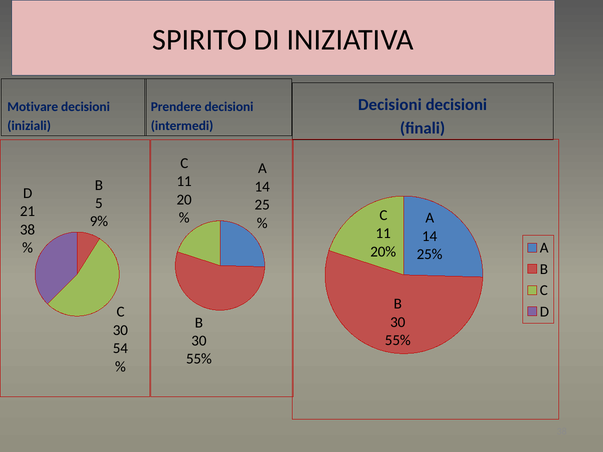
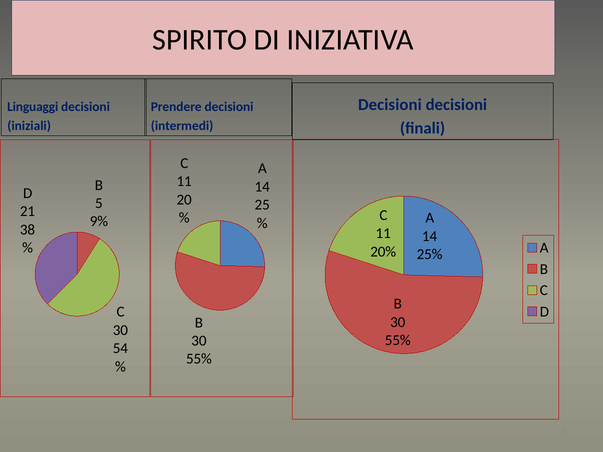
Motivare: Motivare -> Linguaggi (33, 107)
